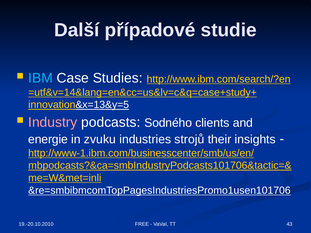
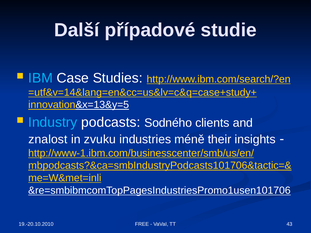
Industry colour: pink -> light blue (53, 122)
energie: energie -> znalost (48, 140)
strojů: strojů -> méně (189, 140)
